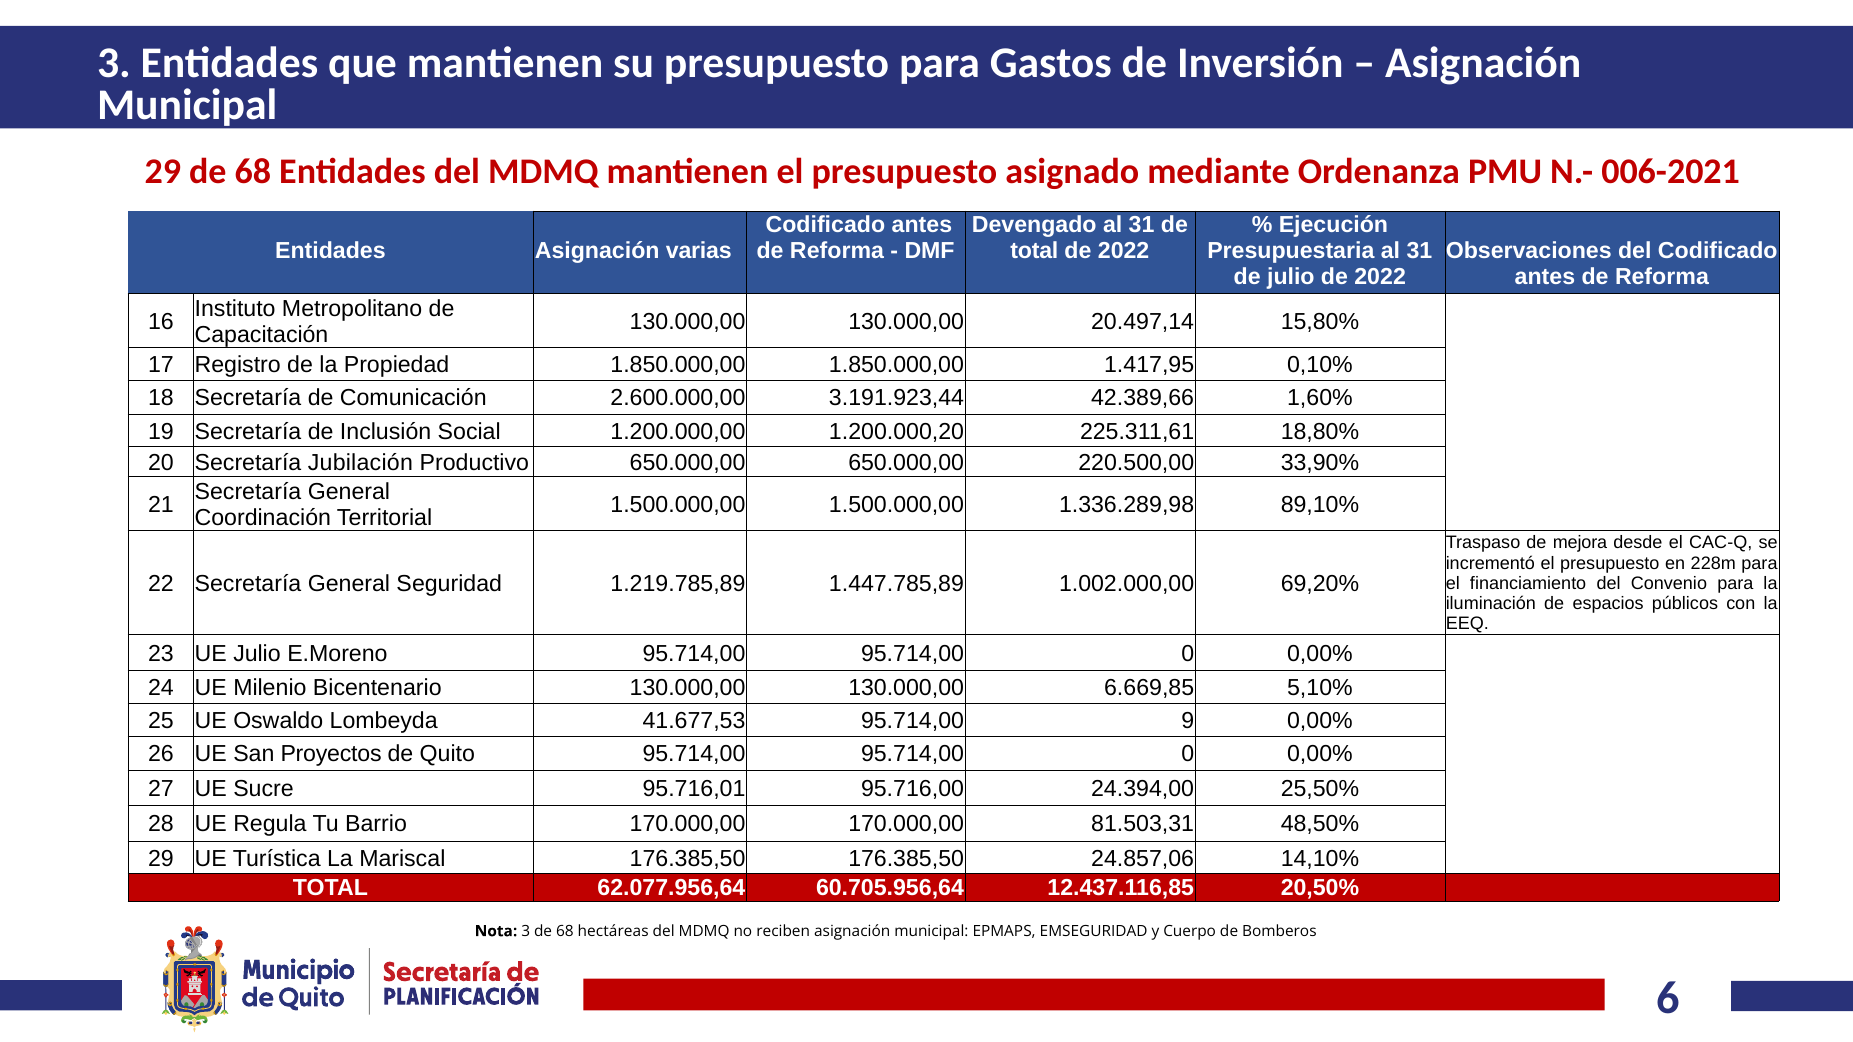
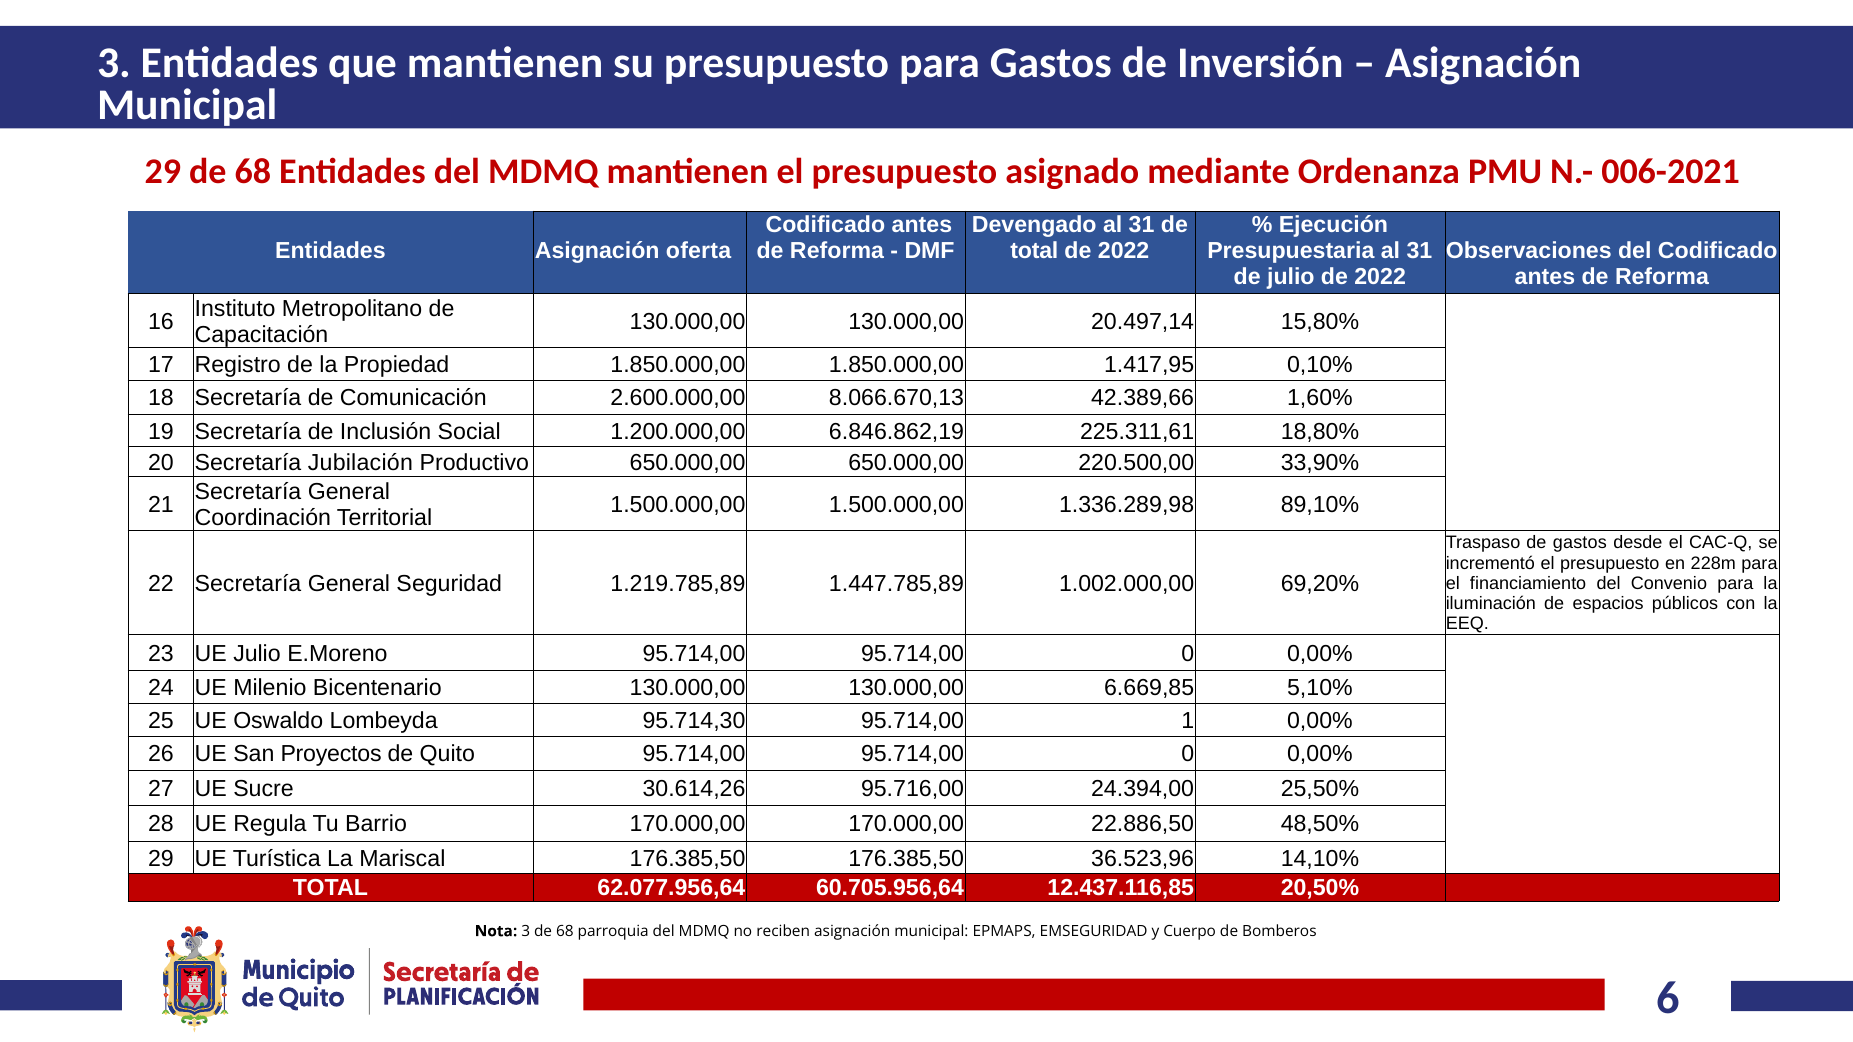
varias: varias -> oferta (699, 251)
3.191.923,44: 3.191.923,44 -> 8.066.670,13 (897, 398)
1.200.000,20: 1.200.000,20 -> 6.846.862,19 (897, 432)
de mejora: mejora -> gastos (1580, 543)
41.677,53: 41.677,53 -> 95.714,30 (694, 721)
9: 9 -> 1 (1188, 721)
95.716,01: 95.716,01 -> 30.614,26 (694, 789)
81.503,31: 81.503,31 -> 22.886,50 (1143, 825)
24.857,06: 24.857,06 -> 36.523,96 (1143, 859)
hectáreas: hectáreas -> parroquia (613, 932)
